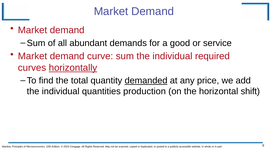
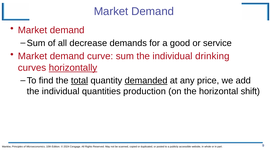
abundant: abundant -> decrease (88, 43)
required: required -> drinking (212, 56)
total underline: none -> present (79, 81)
